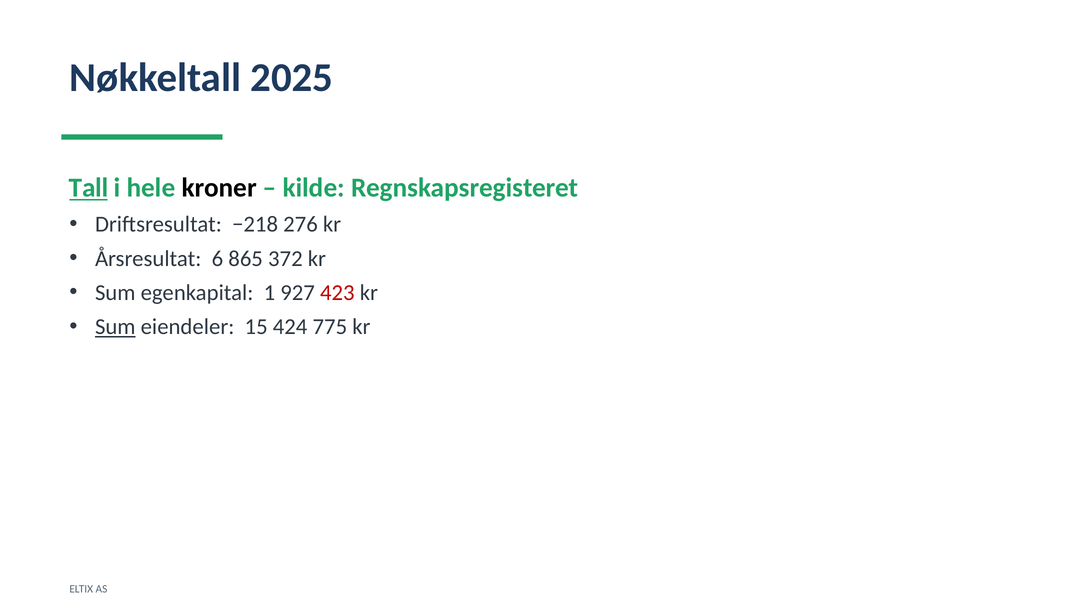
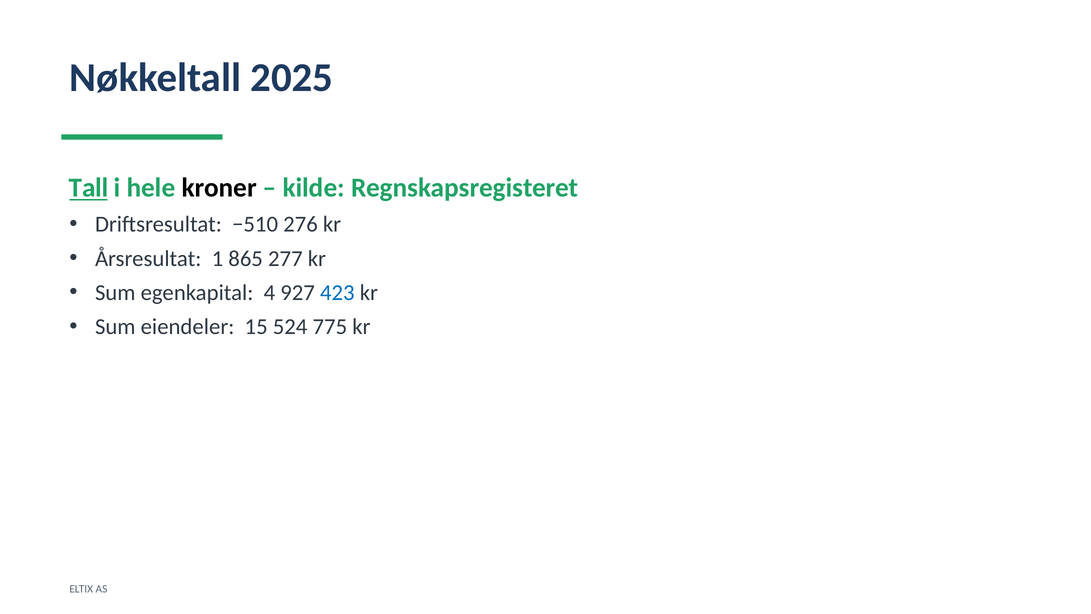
−218: −218 -> −510 (255, 224)
6: 6 -> 1 (217, 258)
372: 372 -> 277 (285, 258)
1: 1 -> 4 (269, 293)
423 colour: red -> blue (337, 293)
Sum underline: present -> none (115, 327)
424: 424 -> 524 (290, 327)
